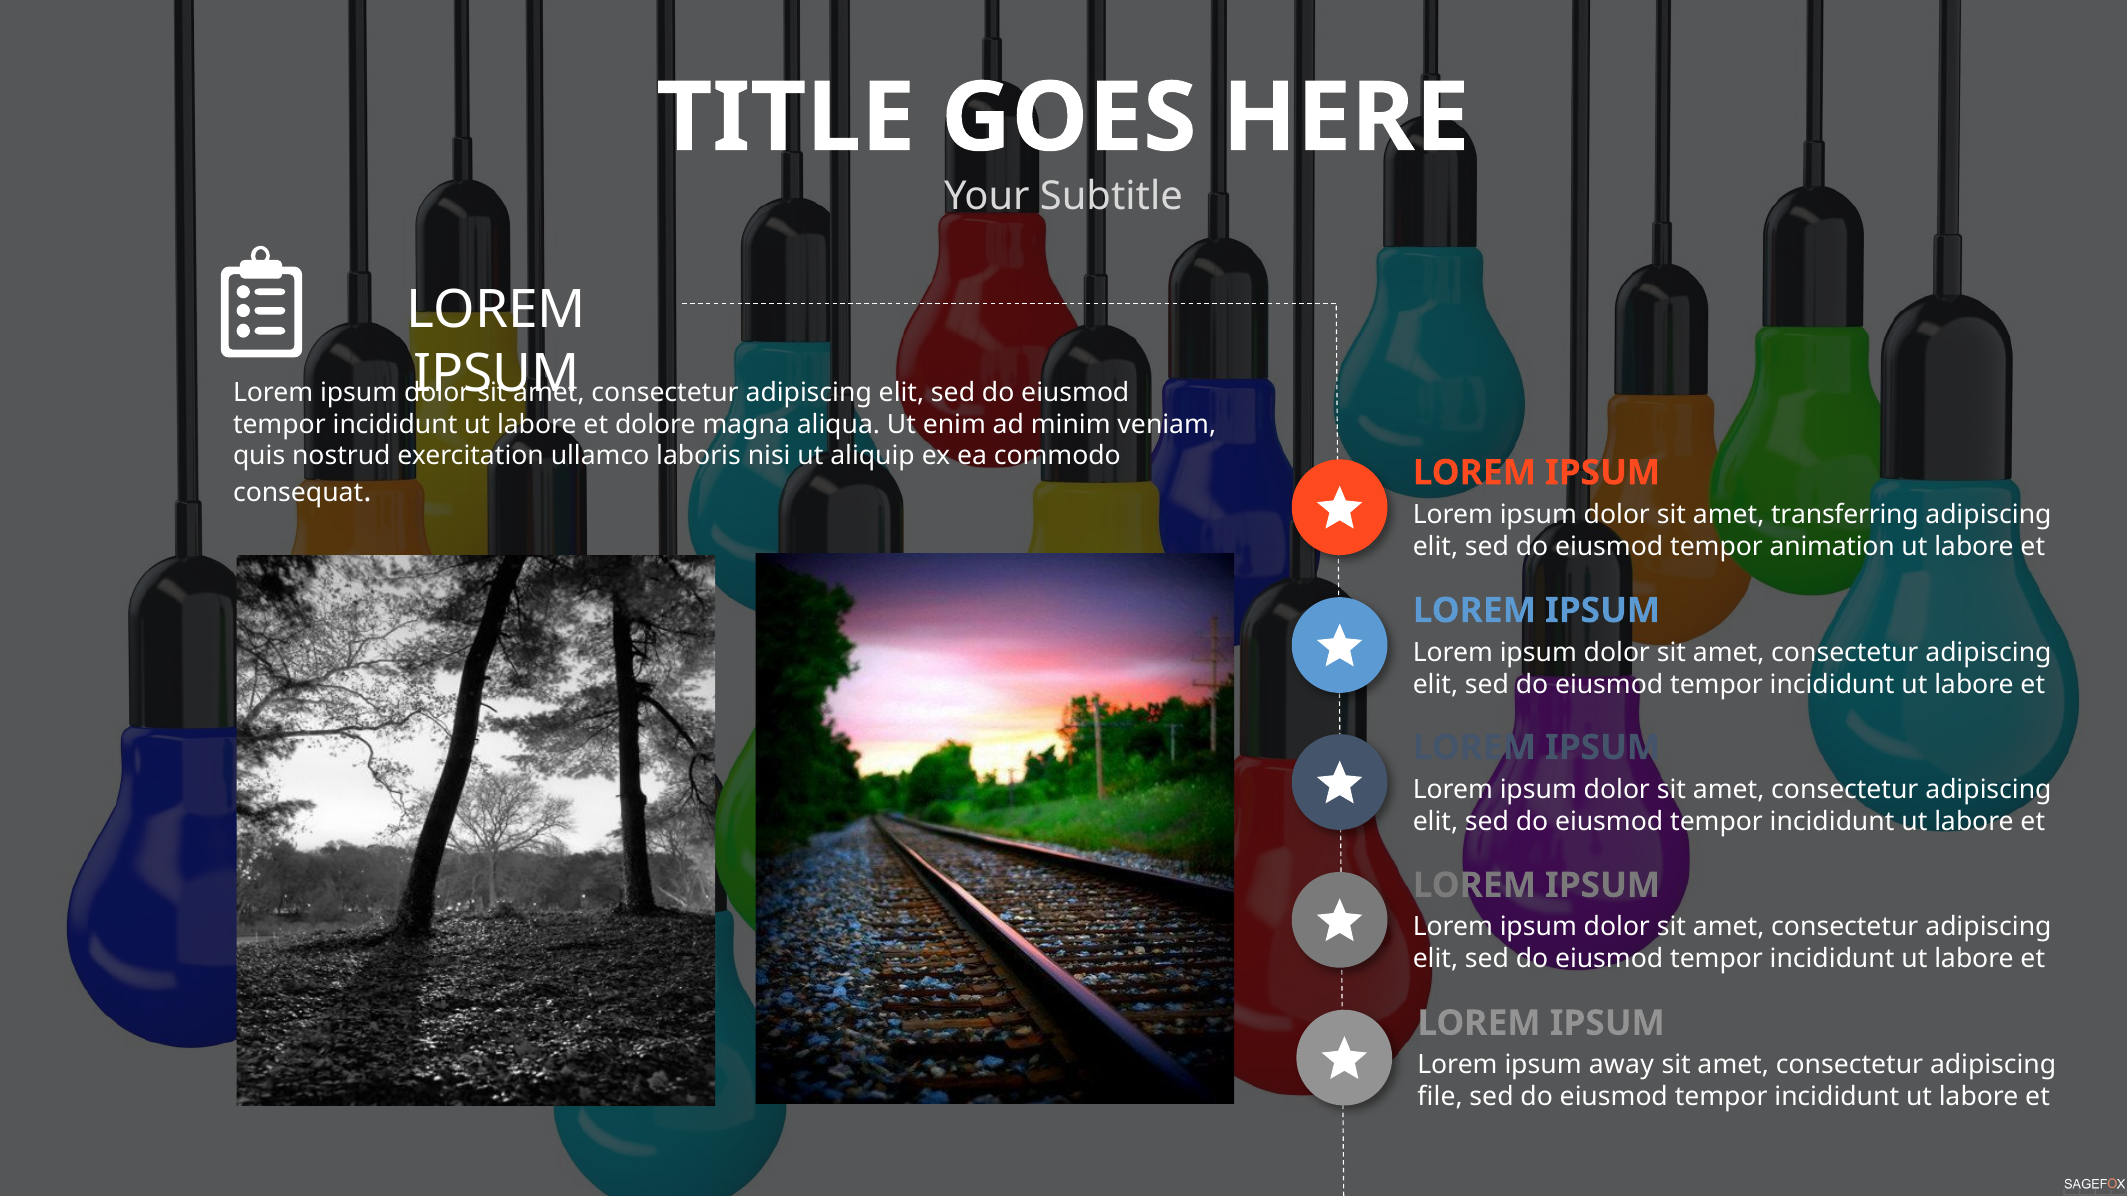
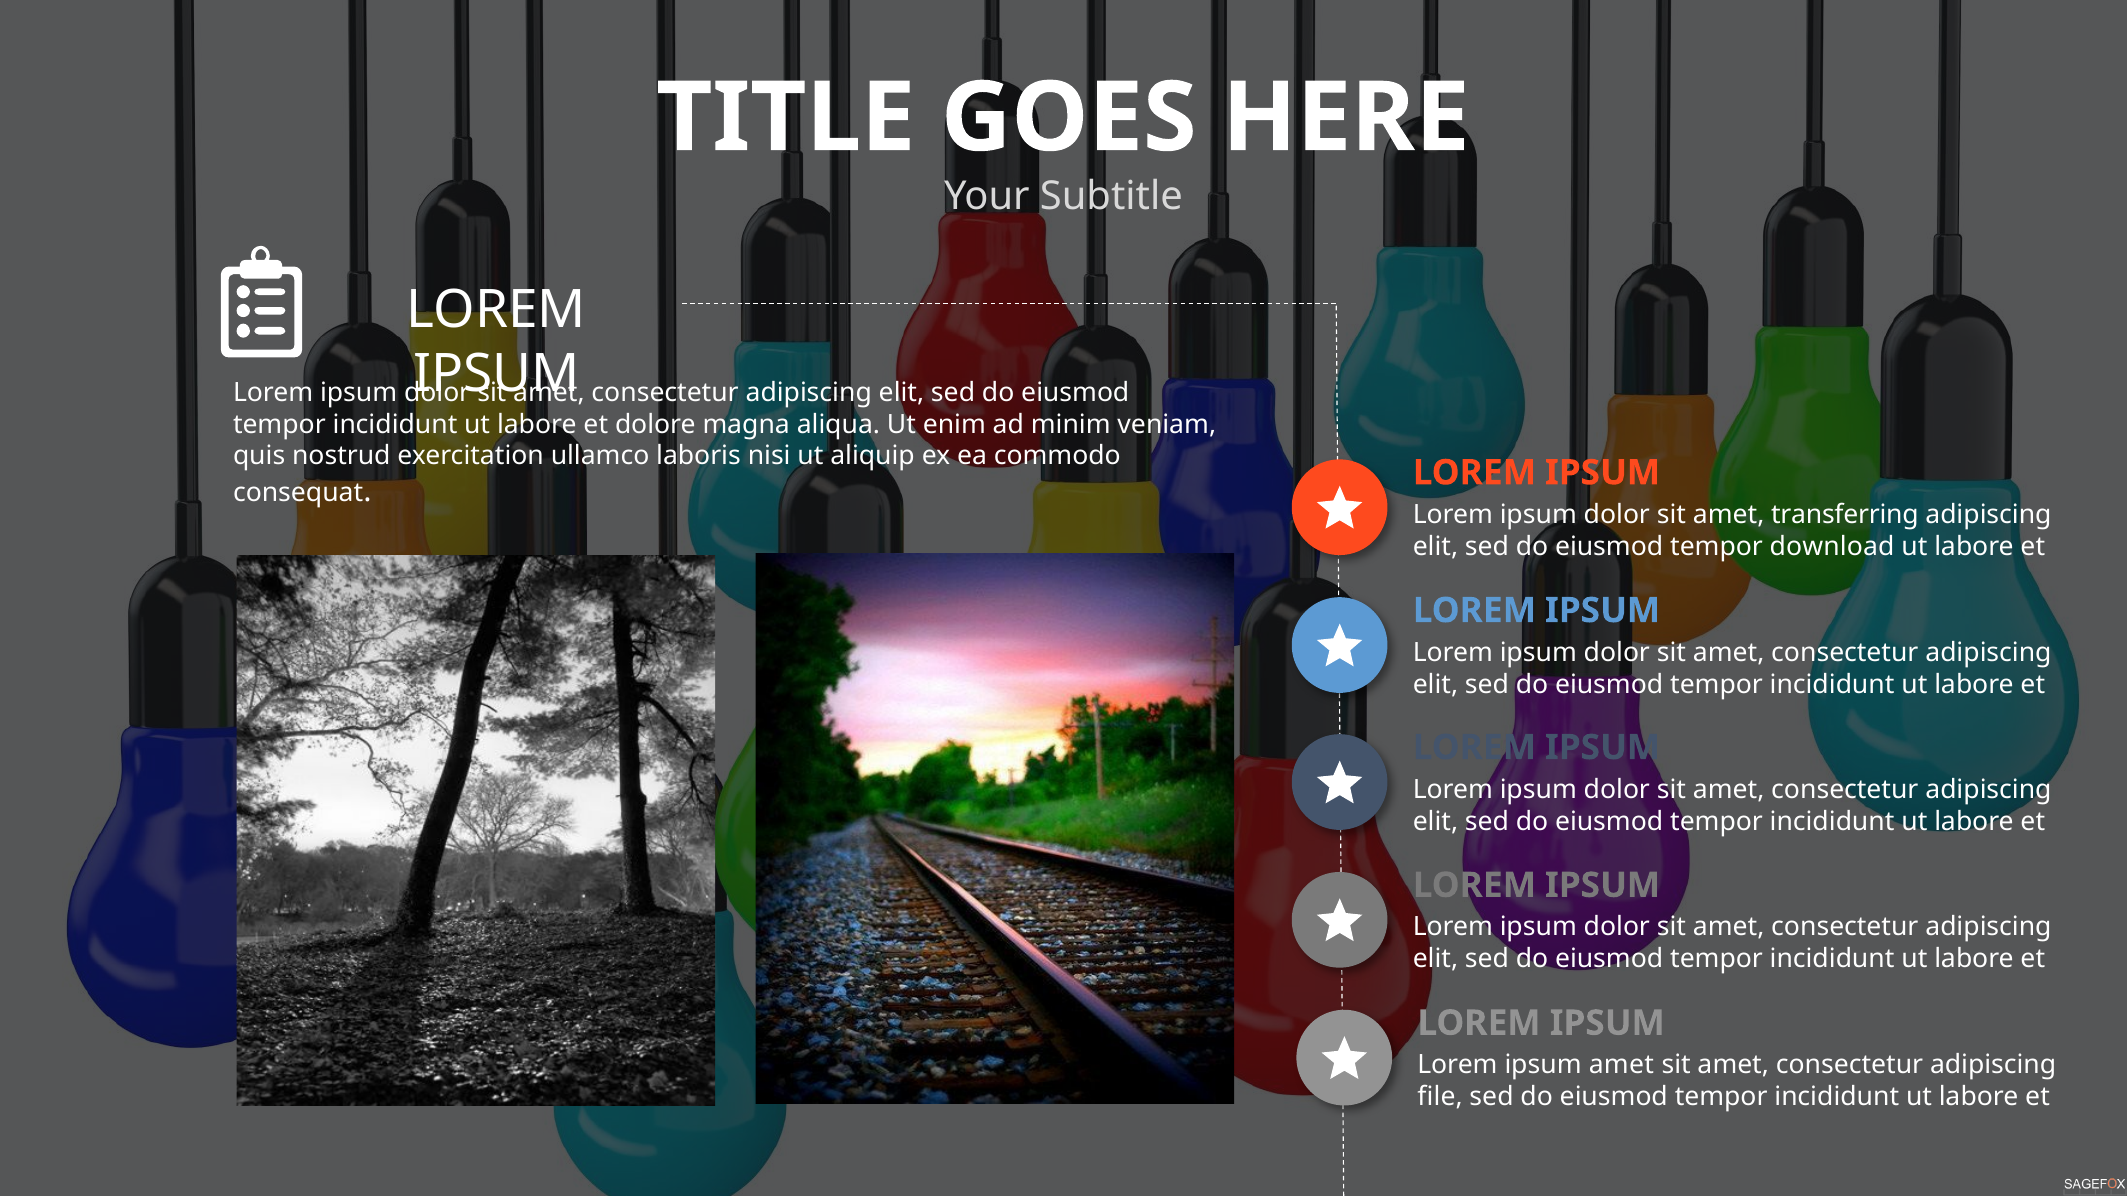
animation: animation -> download (1832, 547)
ipsum away: away -> amet (1621, 1065)
